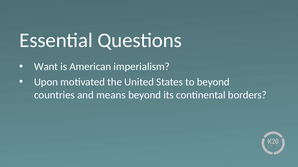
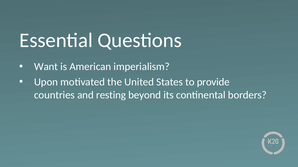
to beyond: beyond -> provide (213, 82)
means: means -> resting (111, 95)
